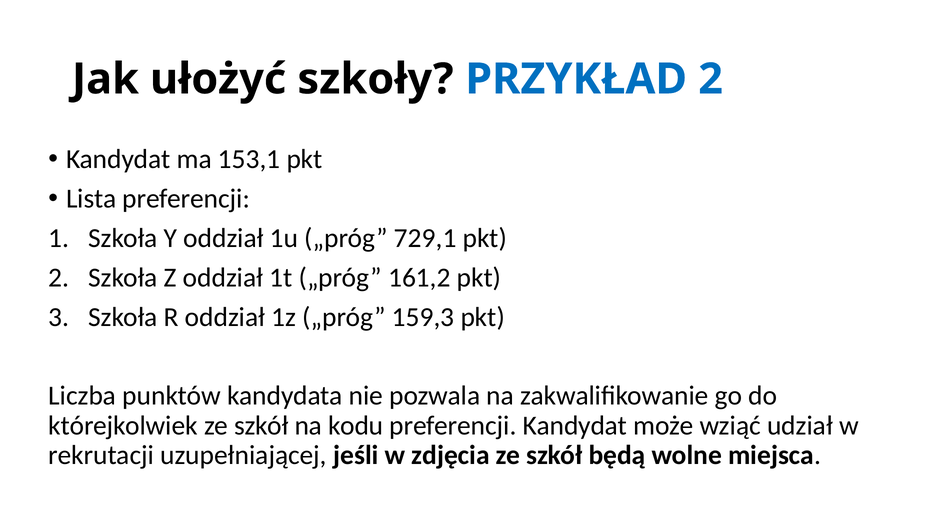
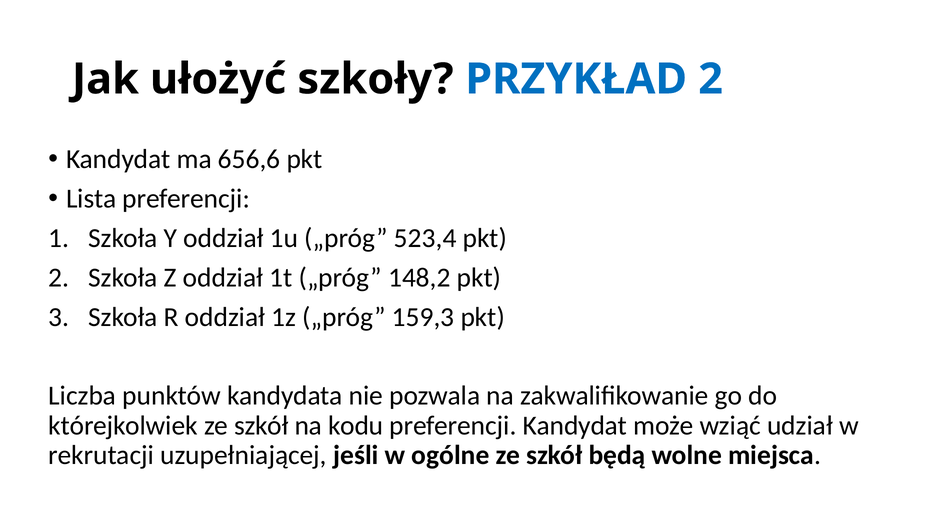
153,1: 153,1 -> 656,6 (249, 159)
729,1: 729,1 -> 523,4 (425, 238)
161,2: 161,2 -> 148,2 (419, 278)
zdjęcia: zdjęcia -> ogólne (451, 456)
